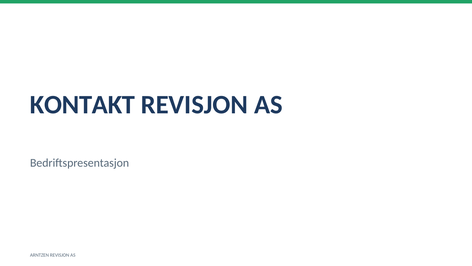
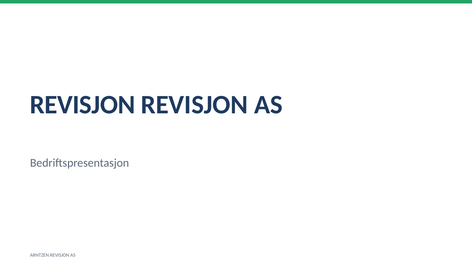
KONTAKT: KONTAKT -> REVISJON (83, 105)
